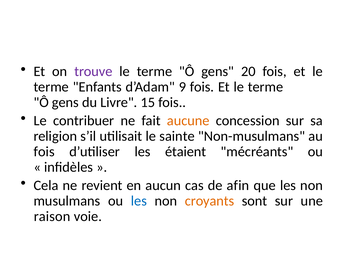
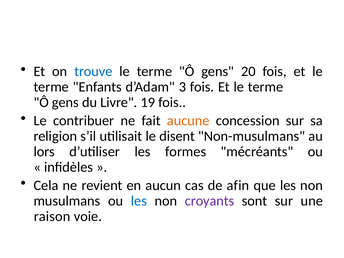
trouve colour: purple -> blue (93, 72)
9: 9 -> 3 (182, 87)
15: 15 -> 19 (148, 102)
sainte: sainte -> disent (177, 136)
fois: fois -> lors (44, 152)
étaient: étaient -> formes (186, 152)
croyants colour: orange -> purple (210, 201)
